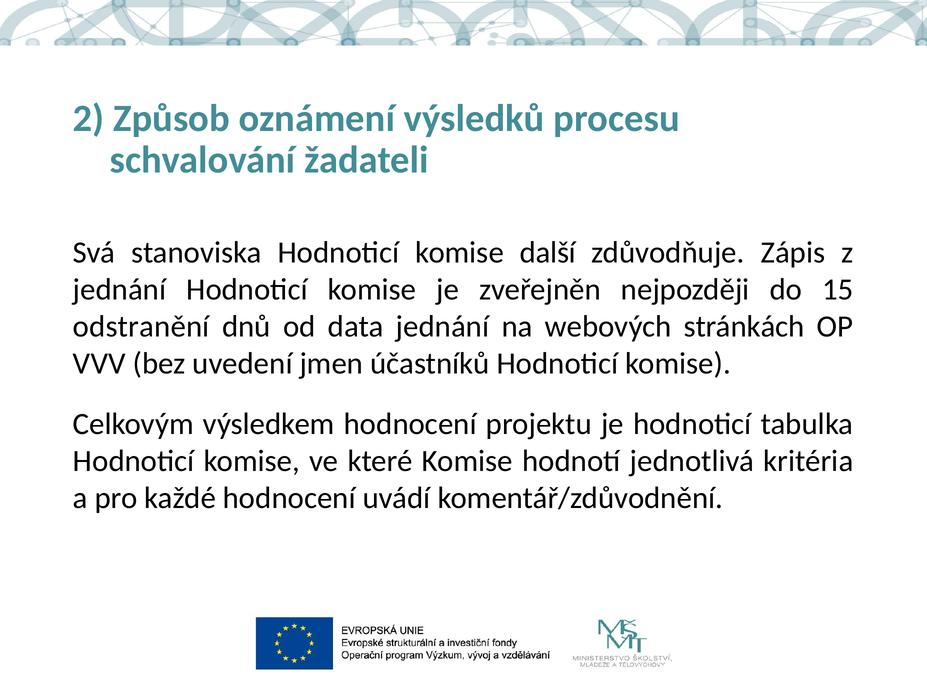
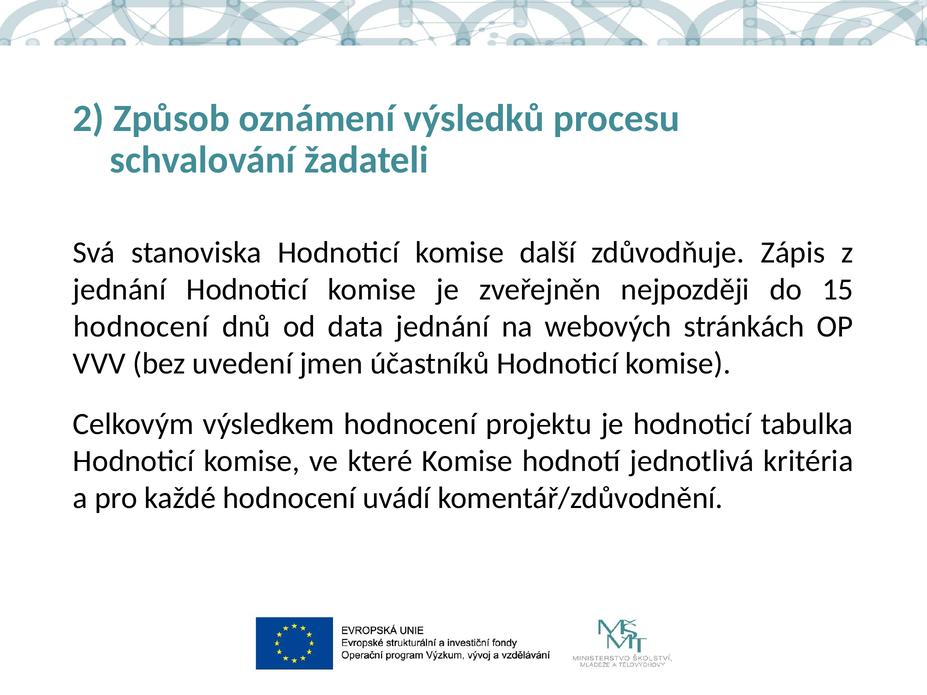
odstranění: odstranění -> hodnocení (141, 327)
